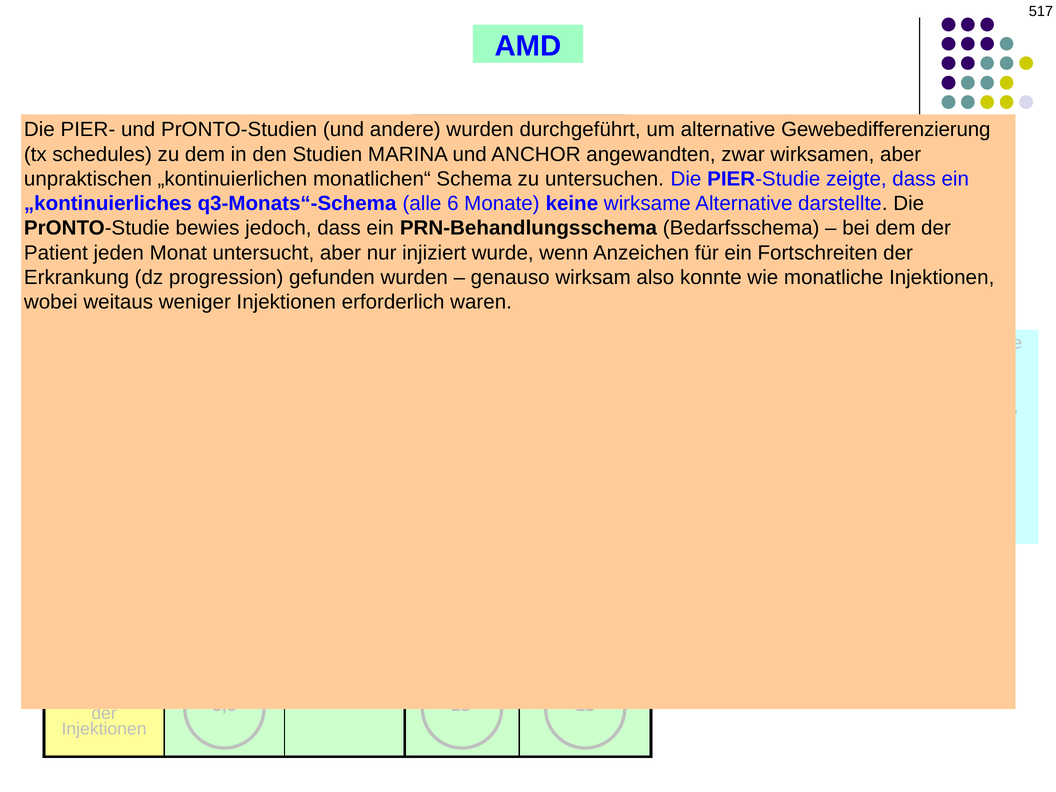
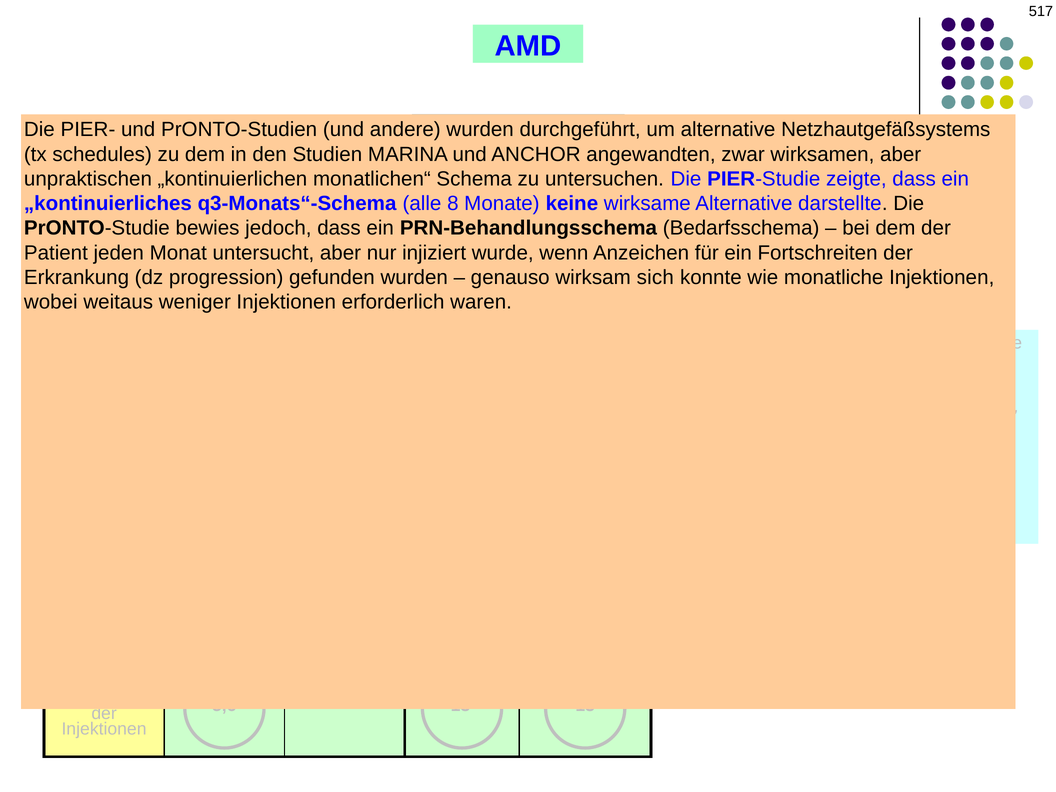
Gewebedifferenzierung: Gewebedifferenzierung -> Netzhautgefäßsystems (886, 130)
alle 6: 6 -> 8 (453, 204)
also: also -> sich (655, 278)
